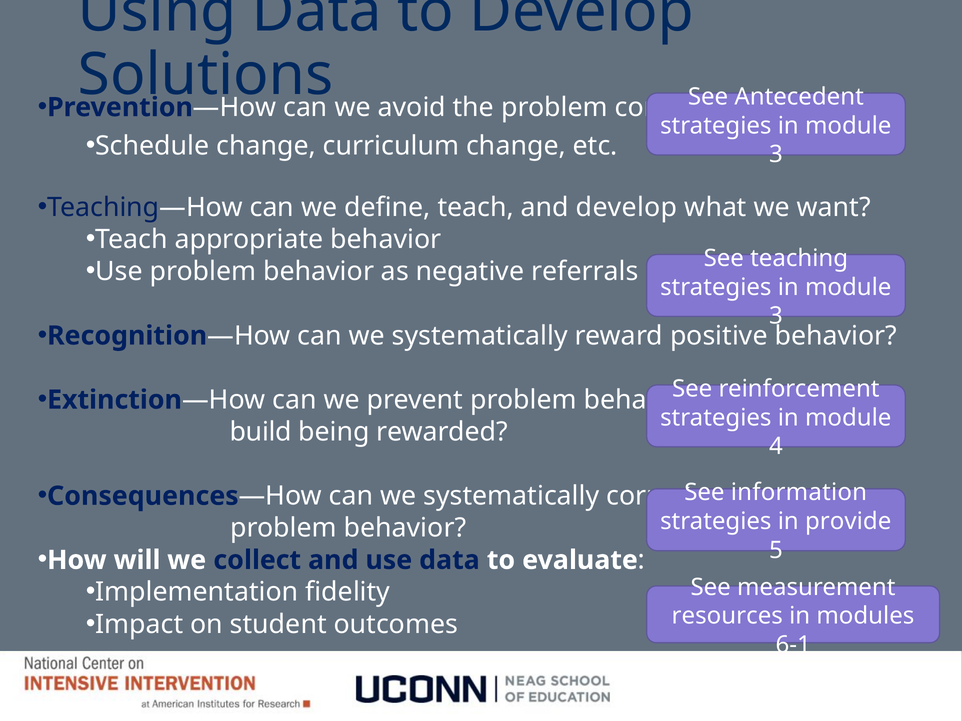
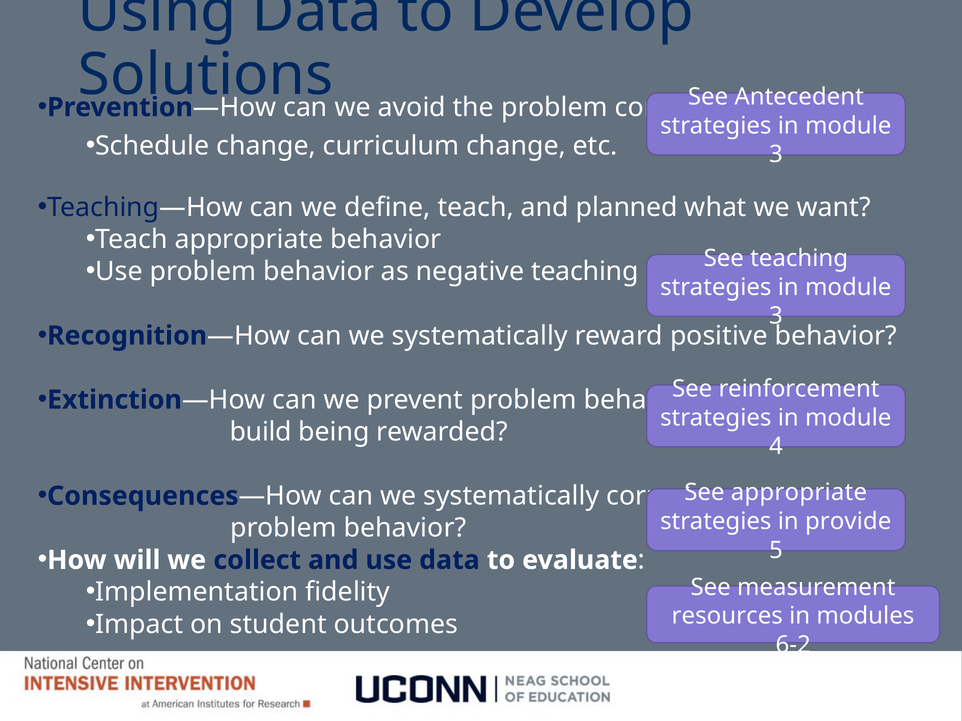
and develop: develop -> planned (627, 208)
negative referrals: referrals -> teaching (585, 272)
See information: information -> appropriate (799, 493)
6-1: 6-1 -> 6-2 (793, 645)
